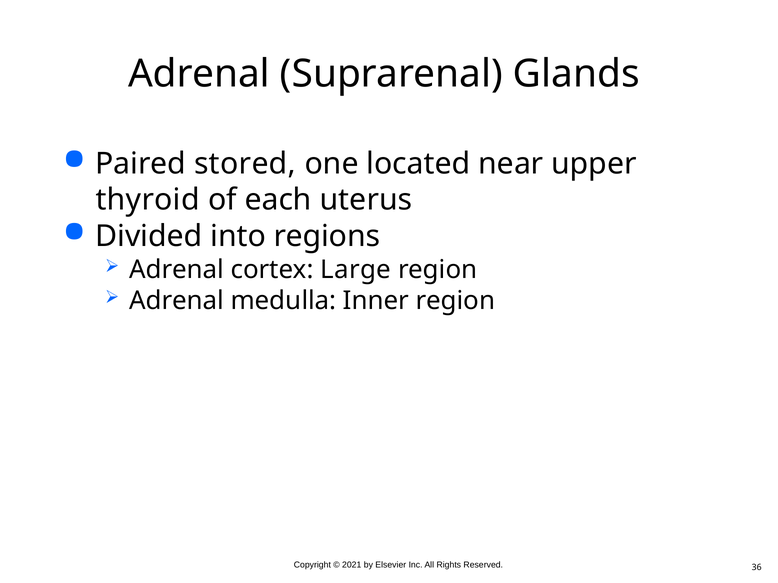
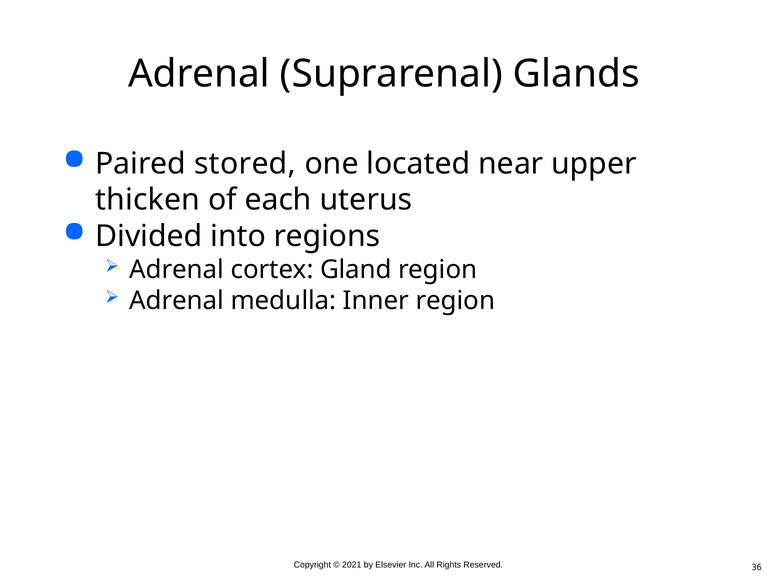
thyroid: thyroid -> thicken (148, 200)
Large: Large -> Gland (356, 270)
